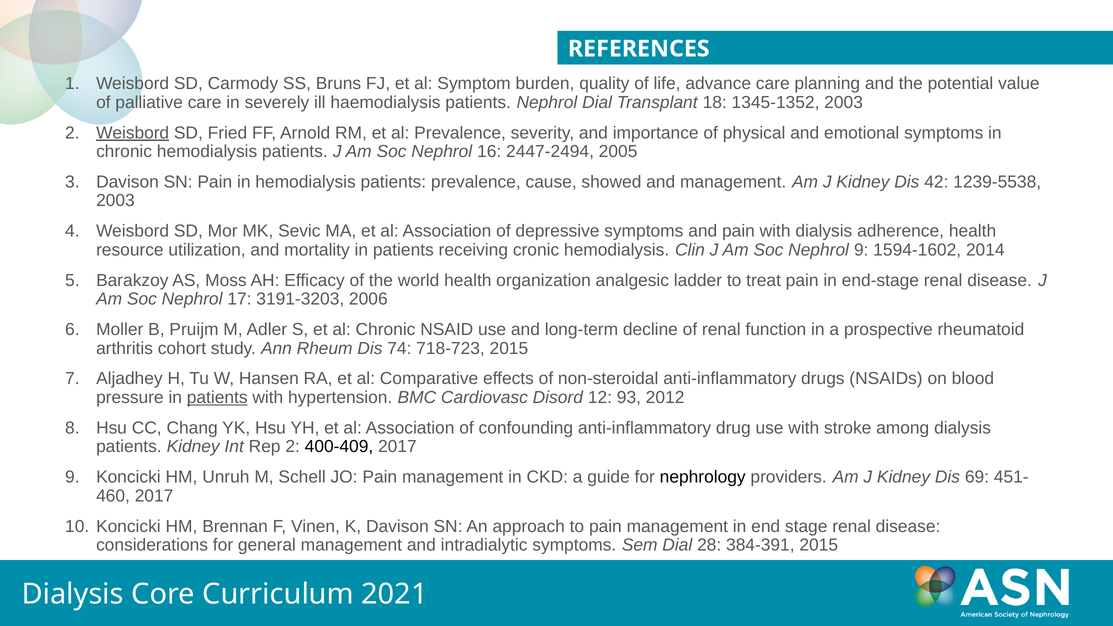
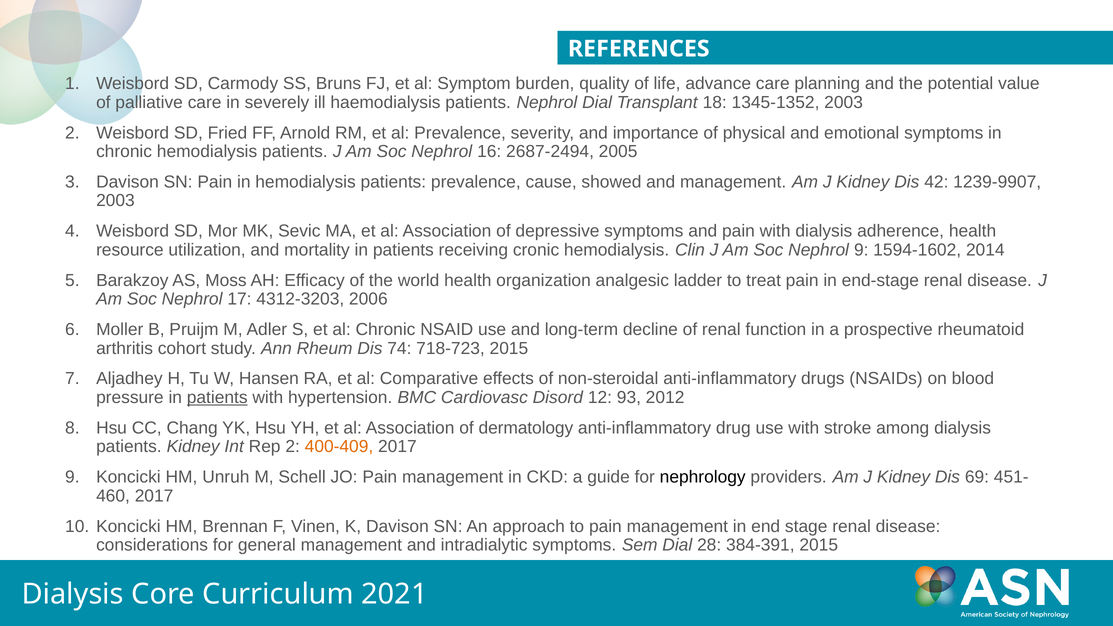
Weisbord underline: present -> none (133, 133)
2447-2494: 2447-2494 -> 2687-2494 (550, 152)
1239-5538: 1239-5538 -> 1239-9907 (997, 182)
3191-3203: 3191-3203 -> 4312-3203 (300, 299)
confounding: confounding -> dermatology (526, 428)
400-409 colour: black -> orange (339, 447)
